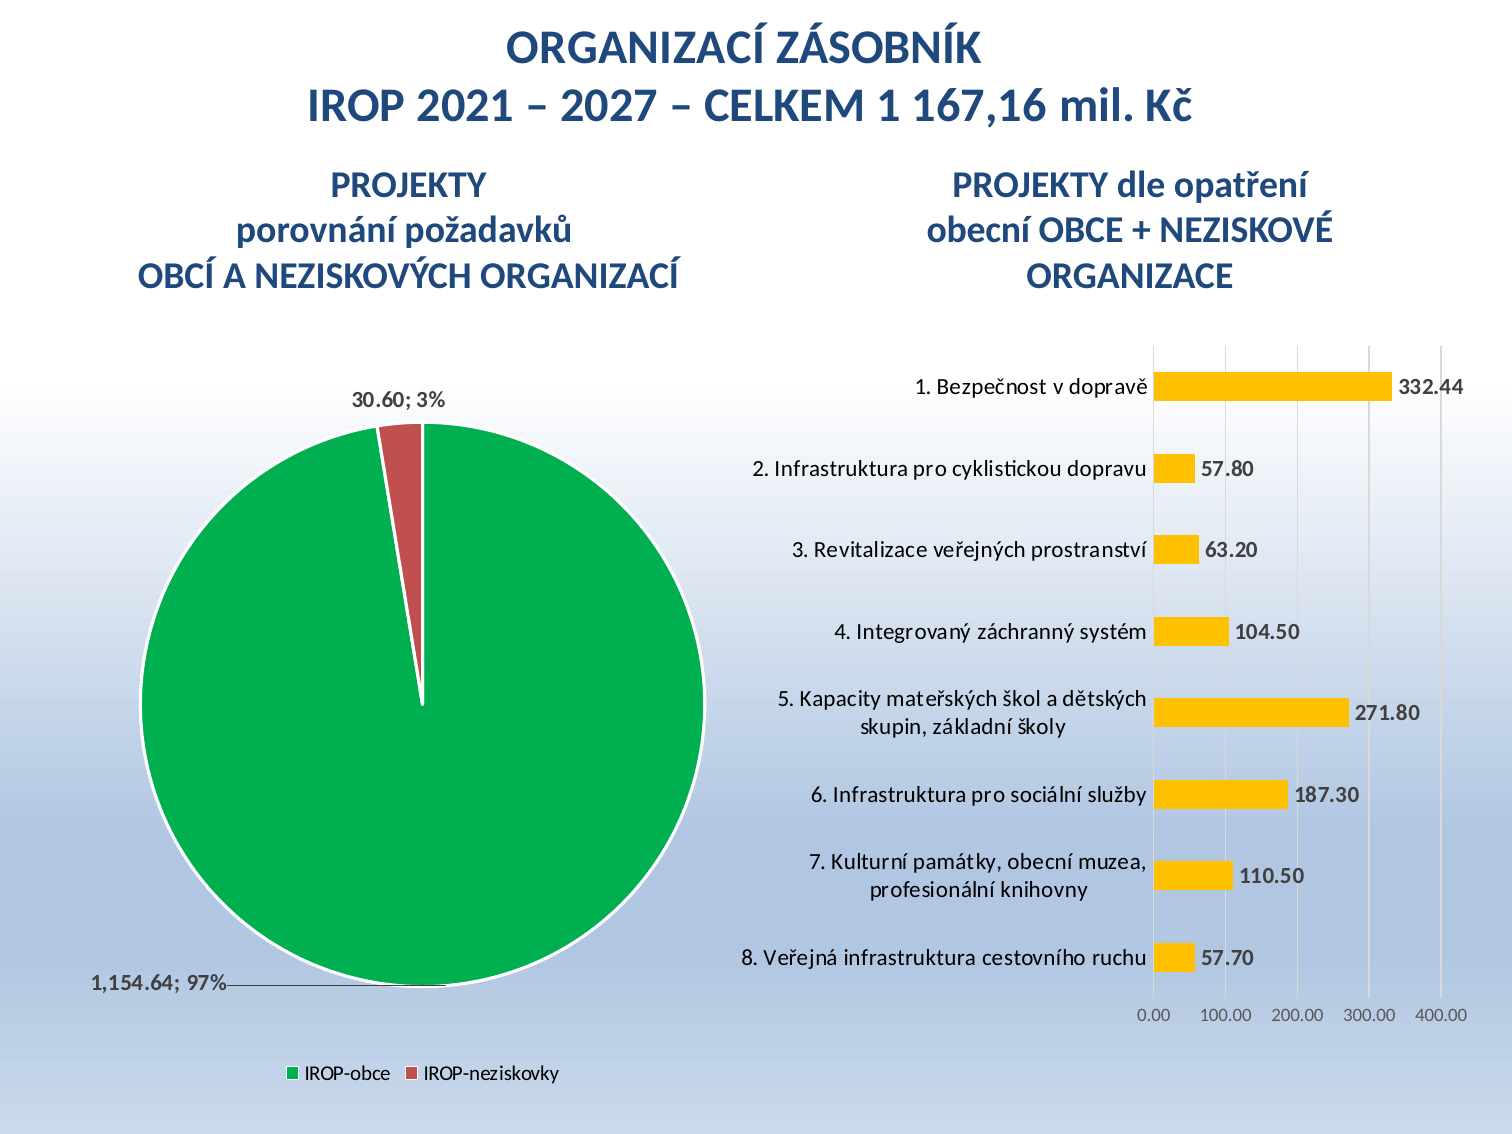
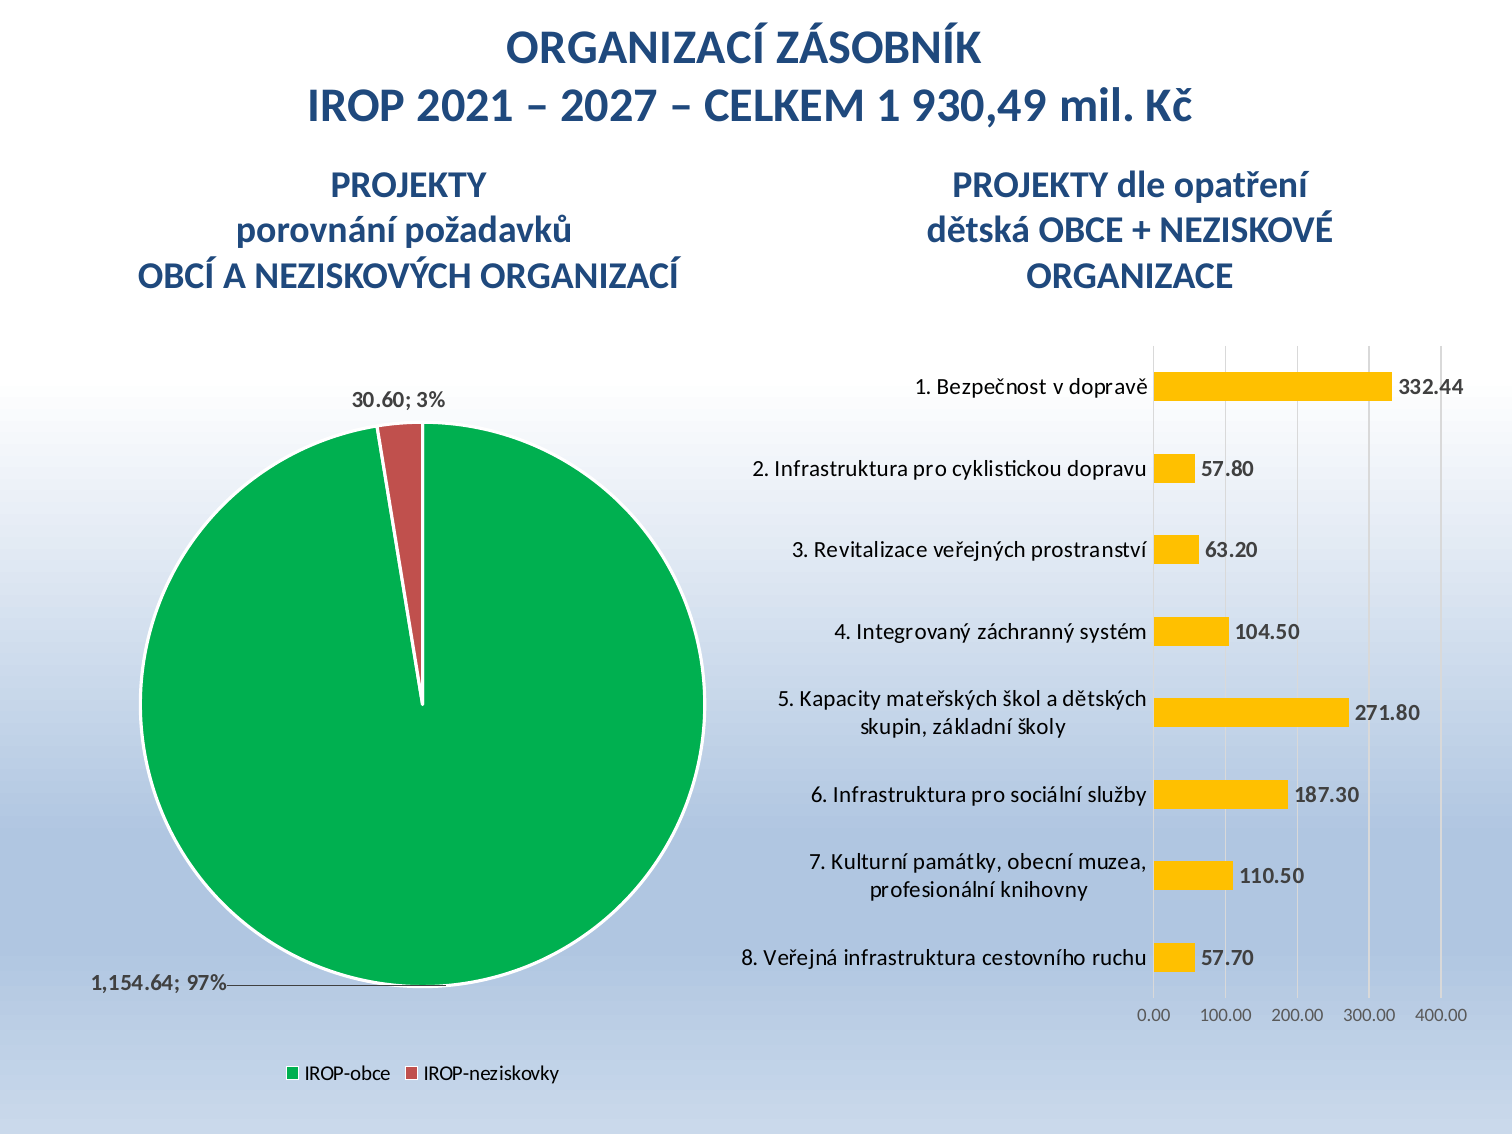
167,16: 167,16 -> 930,49 (979, 105)
obecní: obecní -> dětská (978, 230)
